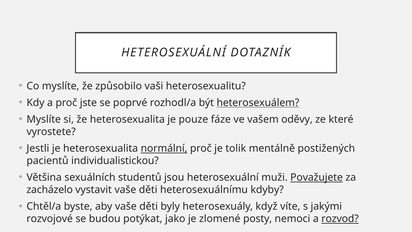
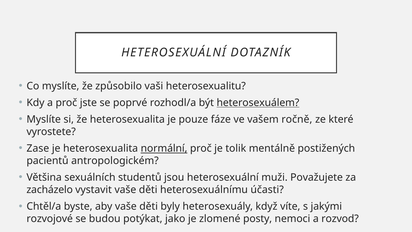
oděvy: oděvy -> ročně (297, 119)
Jestli: Jestli -> Zase (38, 148)
individualistickou: individualistickou -> antropologickém (115, 161)
Považujete underline: present -> none (317, 177)
kdyby: kdyby -> účasti (267, 190)
rozvod underline: present -> none (340, 219)
